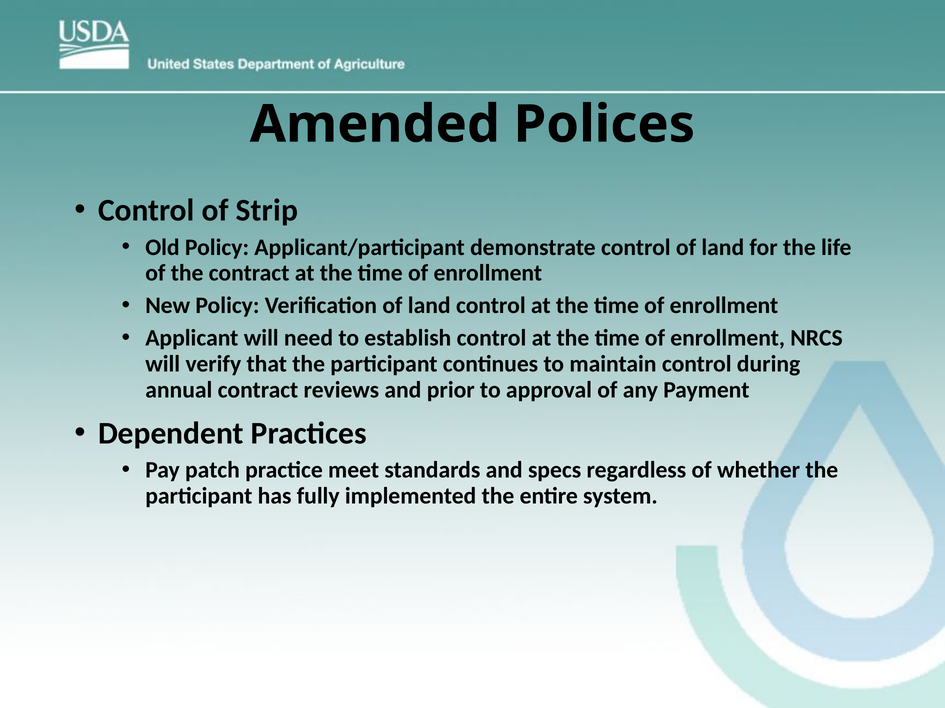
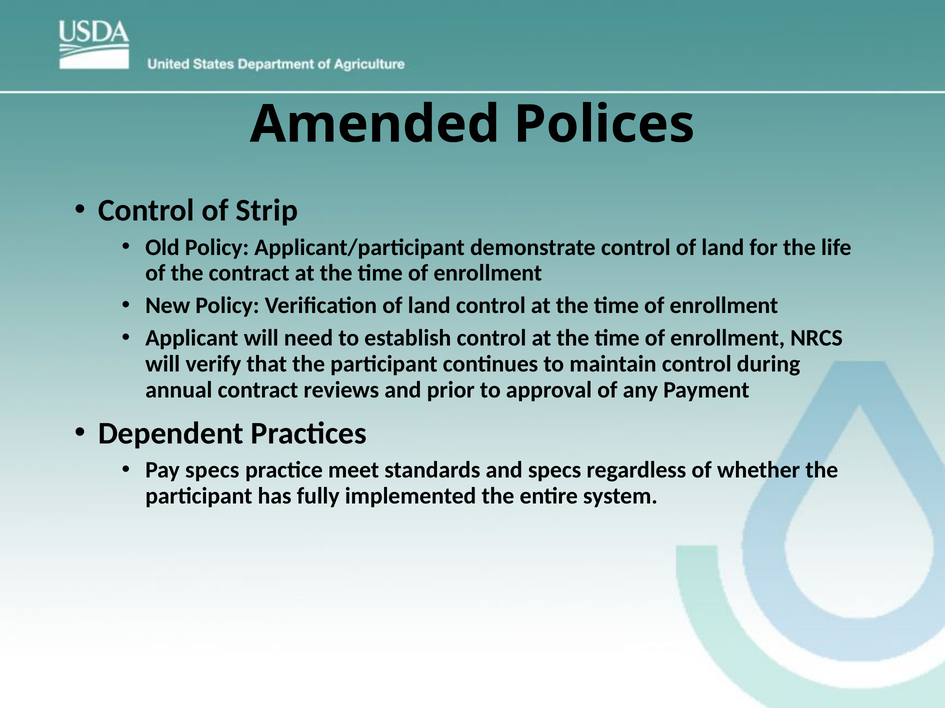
Pay patch: patch -> specs (212, 471)
